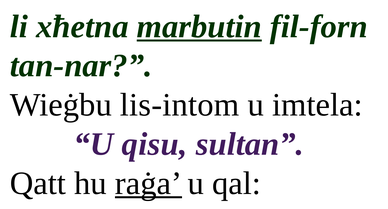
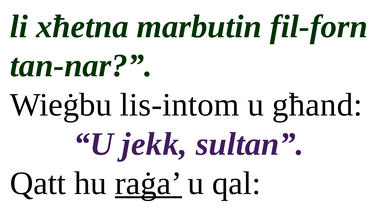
marbutin underline: present -> none (199, 27)
imtela: imtela -> għand (317, 105)
qisu: qisu -> jekk (155, 144)
